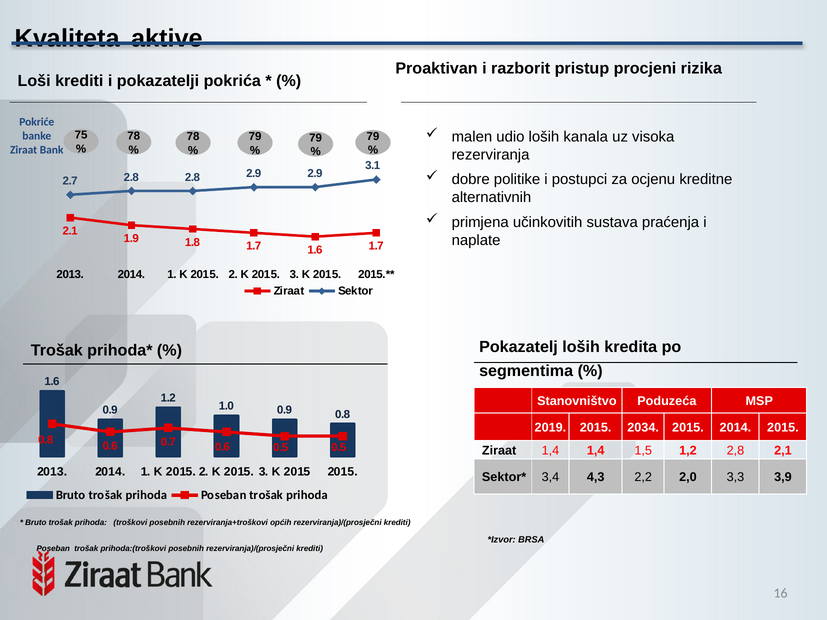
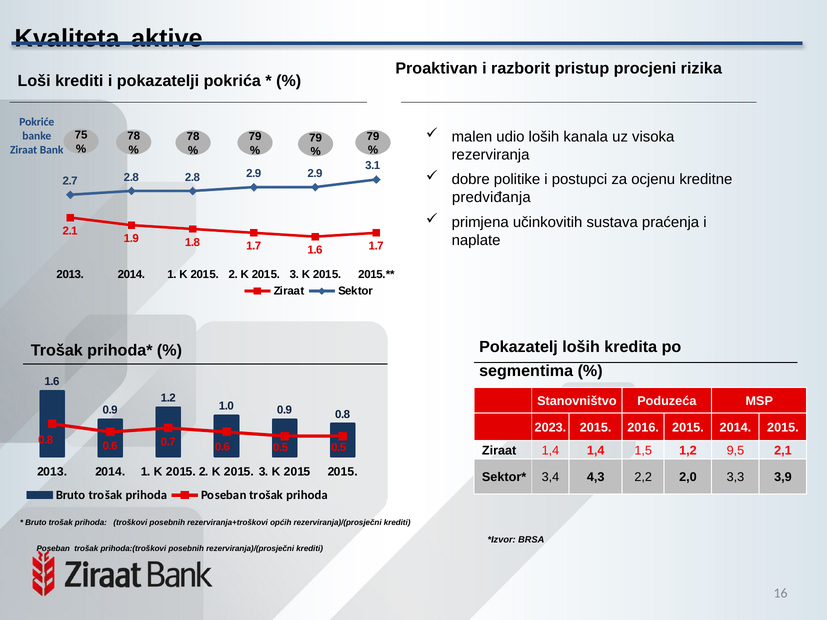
alternativnih: alternativnih -> predviđanja (491, 197)
2019: 2019 -> 2023 (550, 428)
2034: 2034 -> 2016 (643, 428)
2,8: 2,8 -> 9,5 (735, 451)
